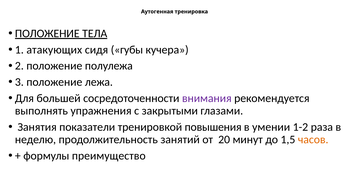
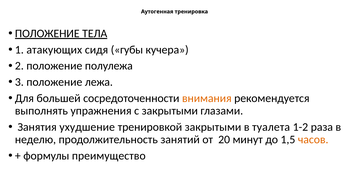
внимания colour: purple -> orange (207, 98)
показатели: показатели -> ухудшение (87, 127)
тренировкой повышения: повышения -> закрытыми (213, 127)
умении: умении -> туалета (271, 127)
